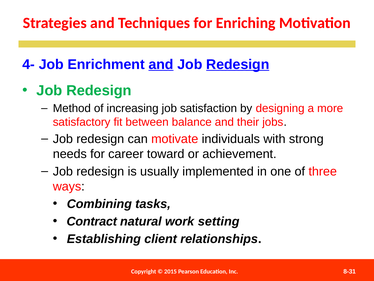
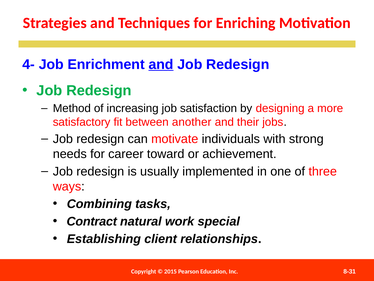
Redesign underline: present -> none (238, 64)
balance: balance -> another (192, 122)
setting: setting -> special (219, 221)
